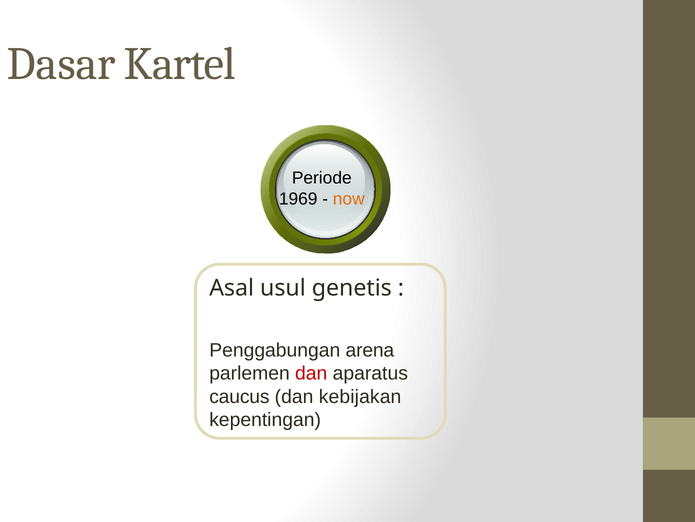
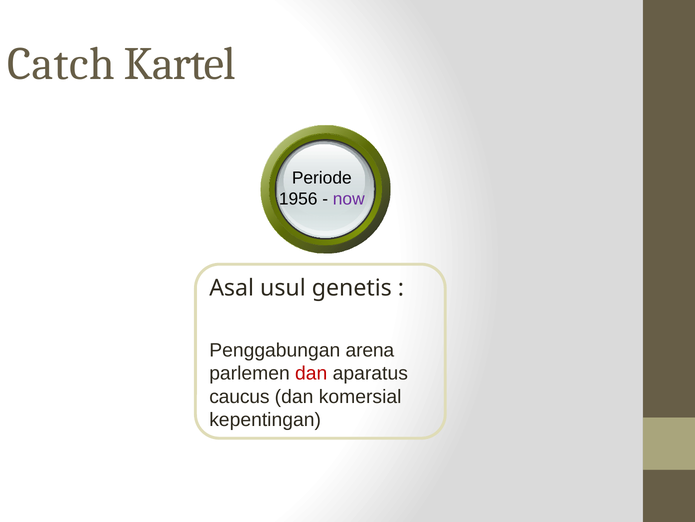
Dasar: Dasar -> Catch (61, 64)
1969: 1969 -> 1956 (298, 199)
now colour: orange -> purple (349, 199)
kebijakan: kebijakan -> komersial (360, 396)
